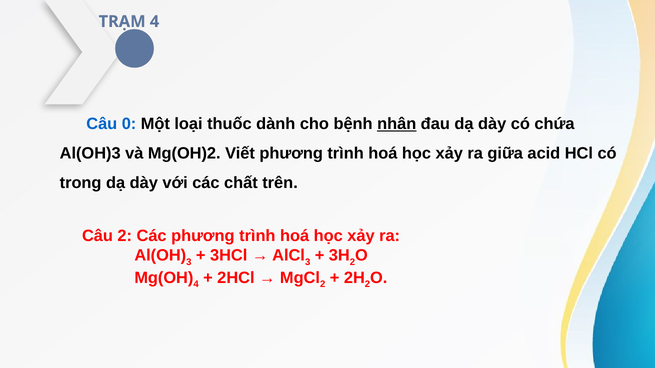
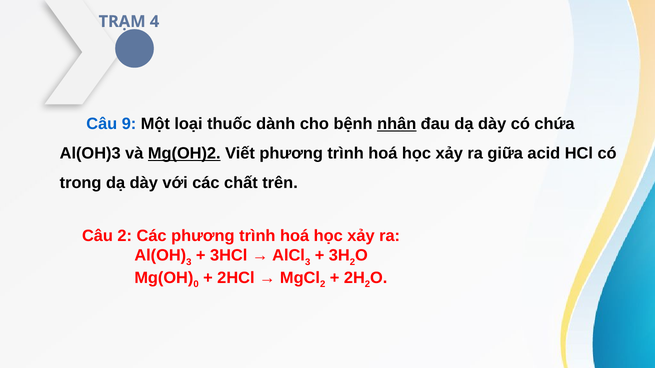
0: 0 -> 9 (129, 124)
Mg(OH)2 underline: none -> present (184, 154)
4: 4 -> 0 (196, 285)
